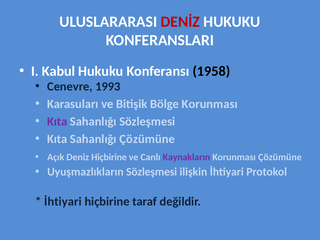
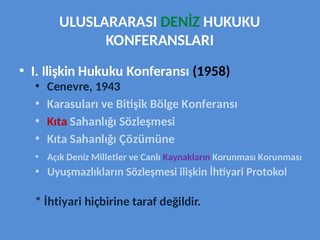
DENİZ colour: red -> green (180, 22)
I Kabul: Kabul -> Ilişkin (58, 71)
1993: 1993 -> 1943 (108, 86)
Bölge Korunması: Korunması -> Konferansı (210, 104)
Kıta colour: purple -> red (57, 121)
Deniz Hiçbirine: Hiçbirine -> Milletler (109, 157)
Korunması Çözümüne: Çözümüne -> Korunması (280, 157)
